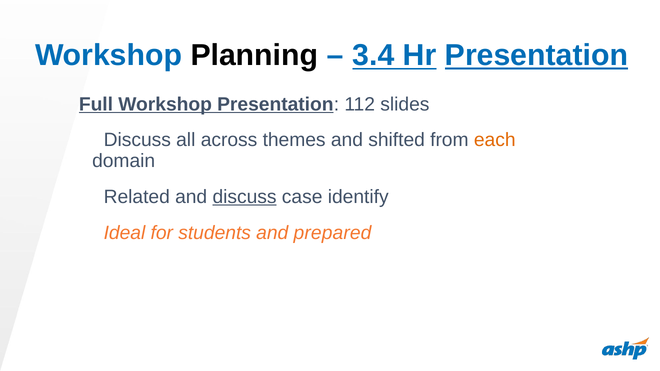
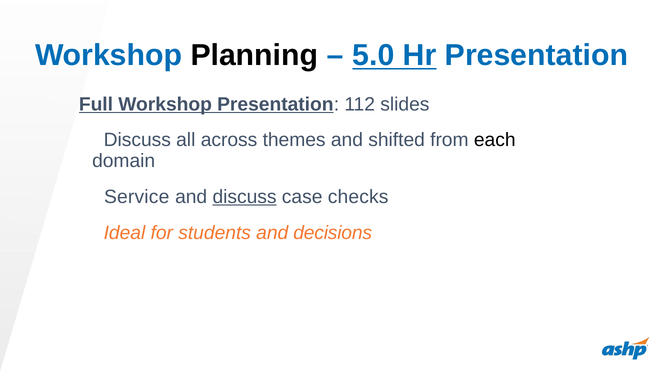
3.4: 3.4 -> 5.0 (373, 55)
Presentation underline: present -> none (536, 55)
each colour: orange -> black (495, 140)
Related: Related -> Service (137, 197)
identify: identify -> checks (358, 197)
prepared: prepared -> decisions (333, 233)
